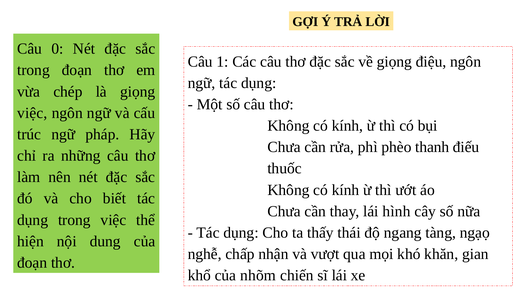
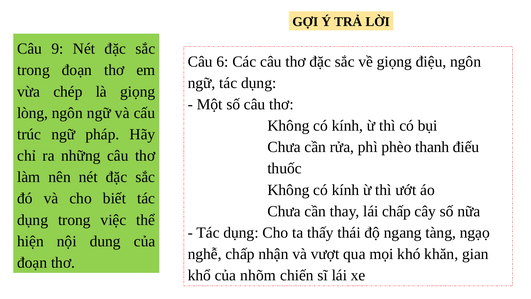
0: 0 -> 9 (57, 49)
1: 1 -> 6 (222, 62)
việc: việc -> lòng (33, 113)
lái hình: hình -> chấp (397, 211)
